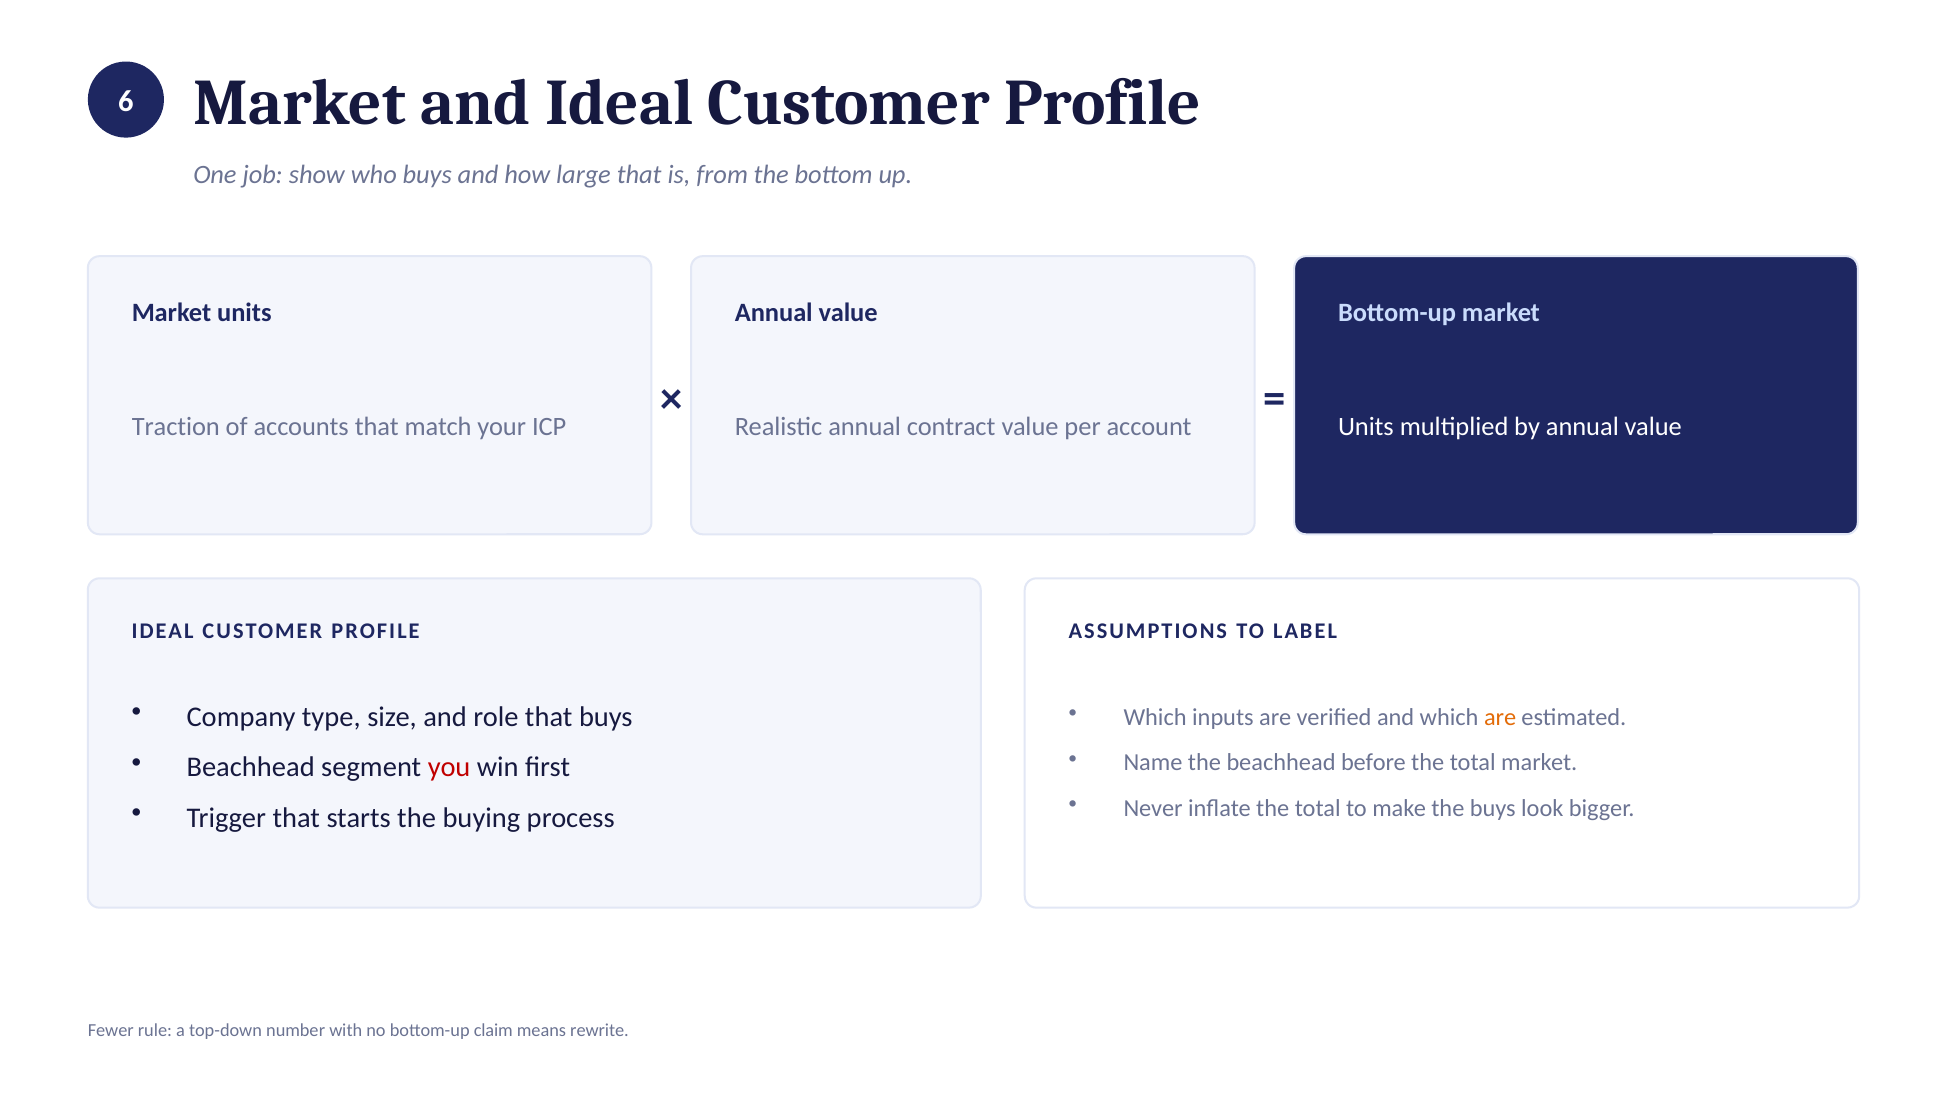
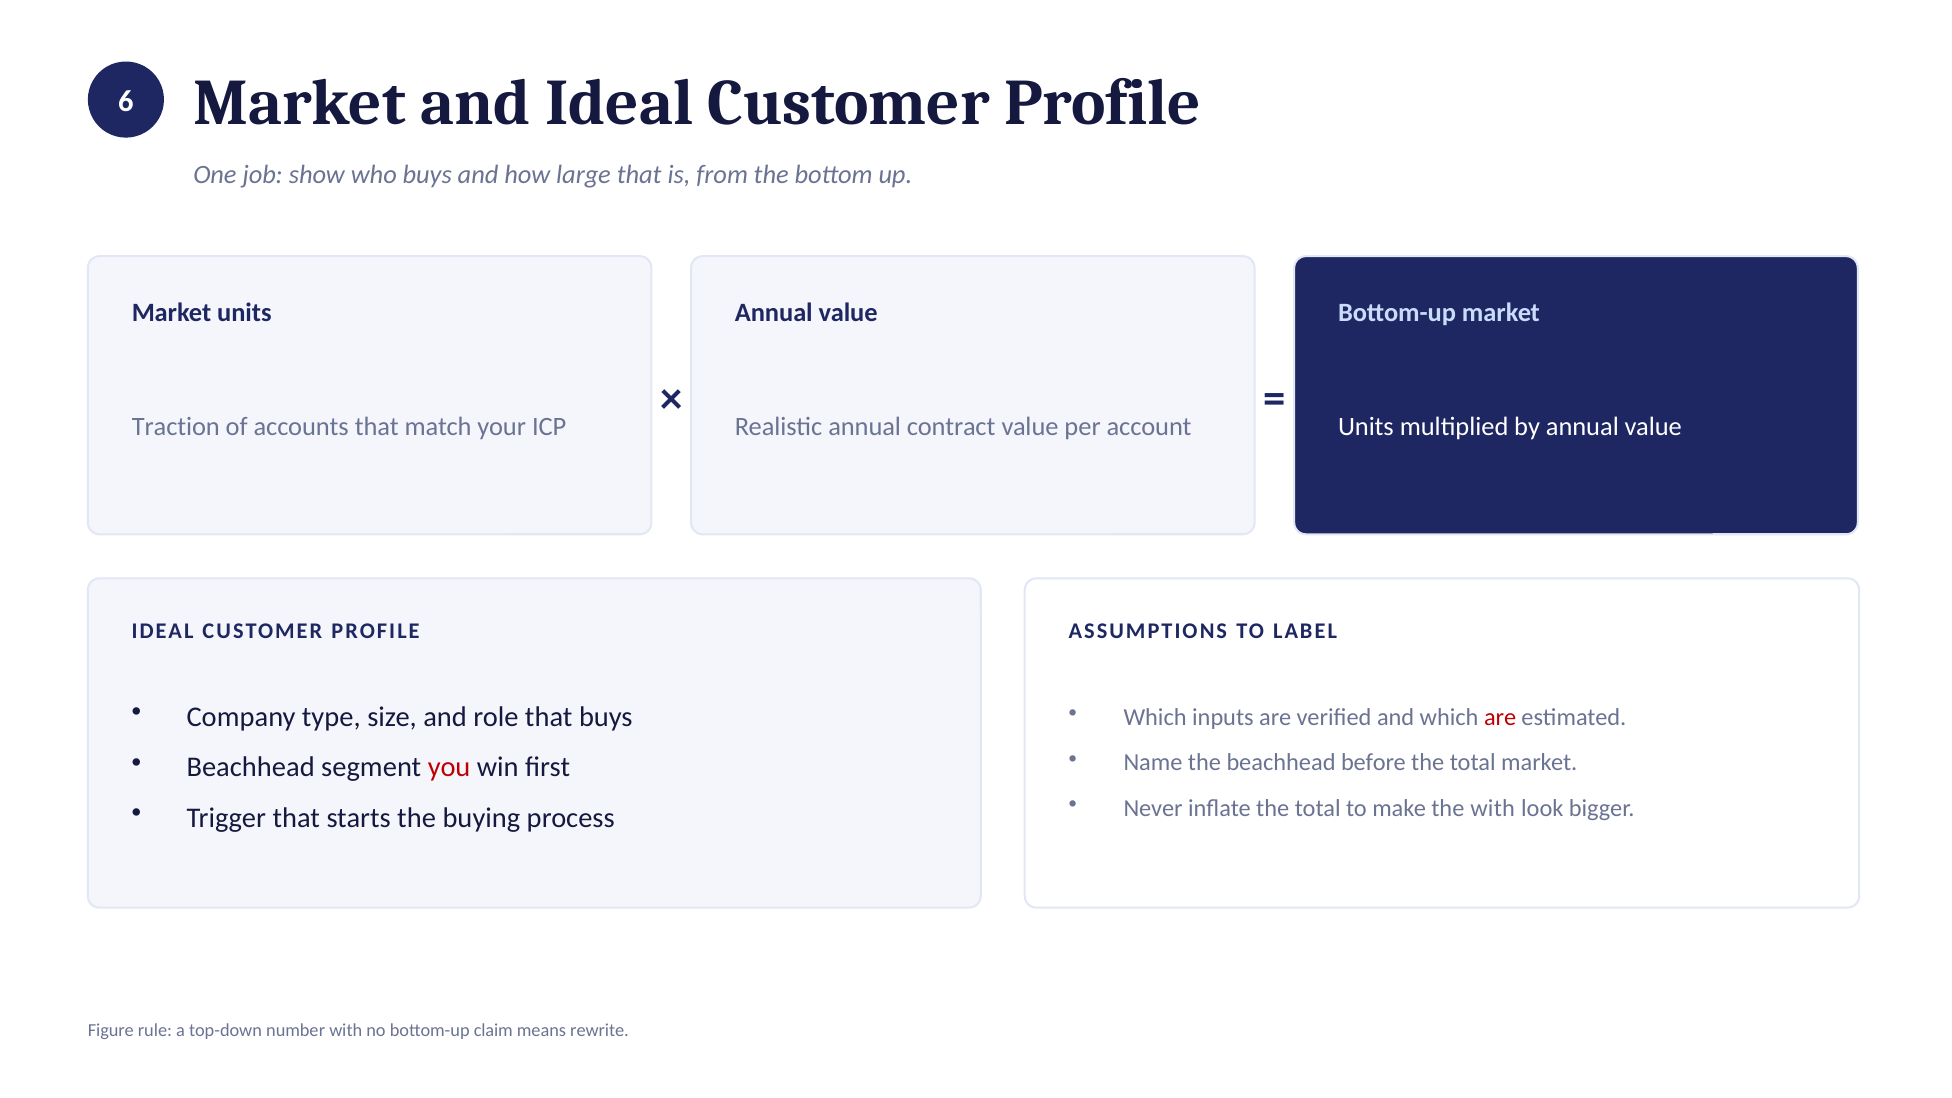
are colour: orange -> red (1500, 717)
the buys: buys -> with (1493, 808)
Fewer: Fewer -> Figure (111, 1030)
